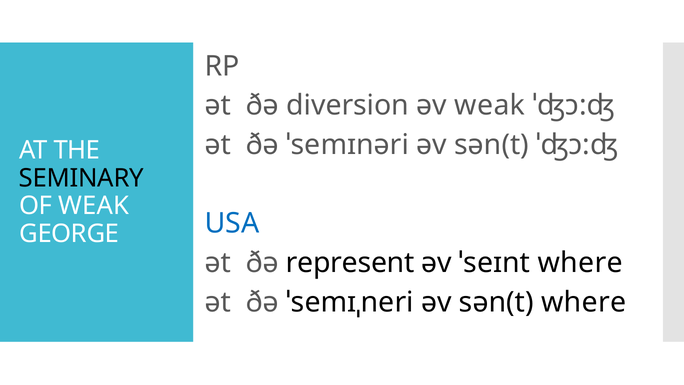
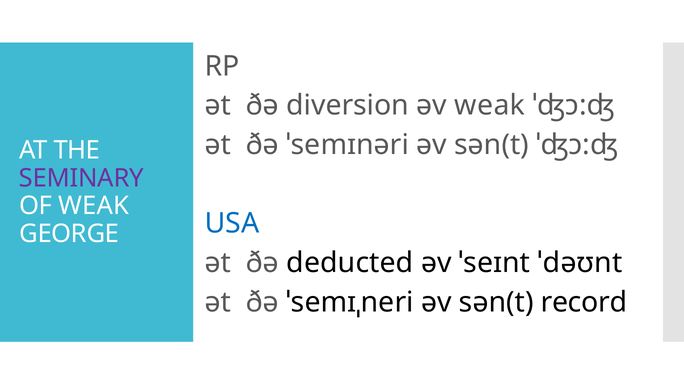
SEMINARY colour: black -> purple (81, 178)
represent: represent -> deducted (350, 263)
ˈseɪnt where: where -> ˈdəʊnt (580, 263)
sən(t where: where -> record (584, 302)
